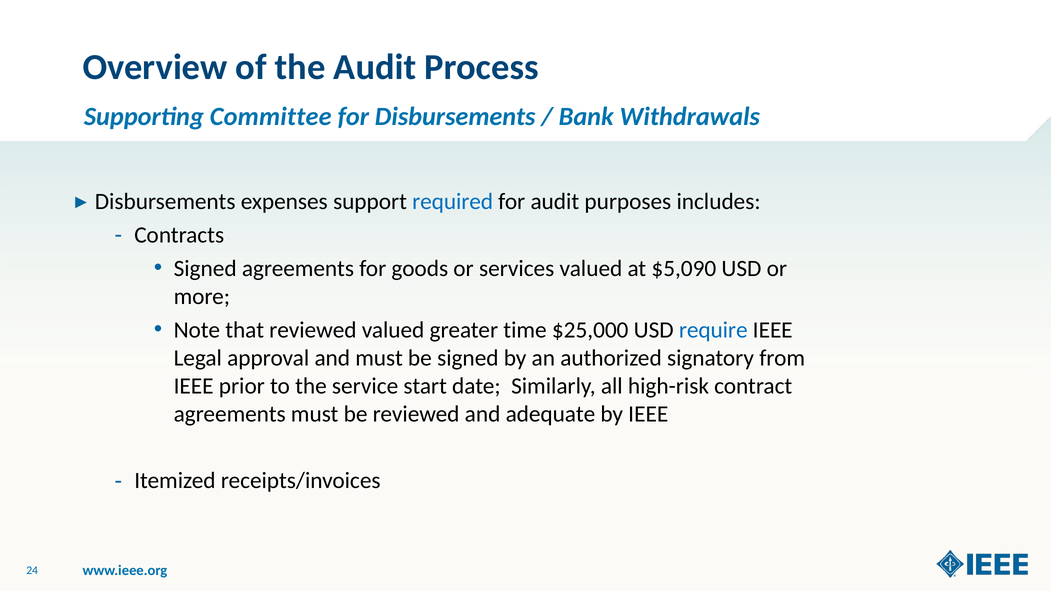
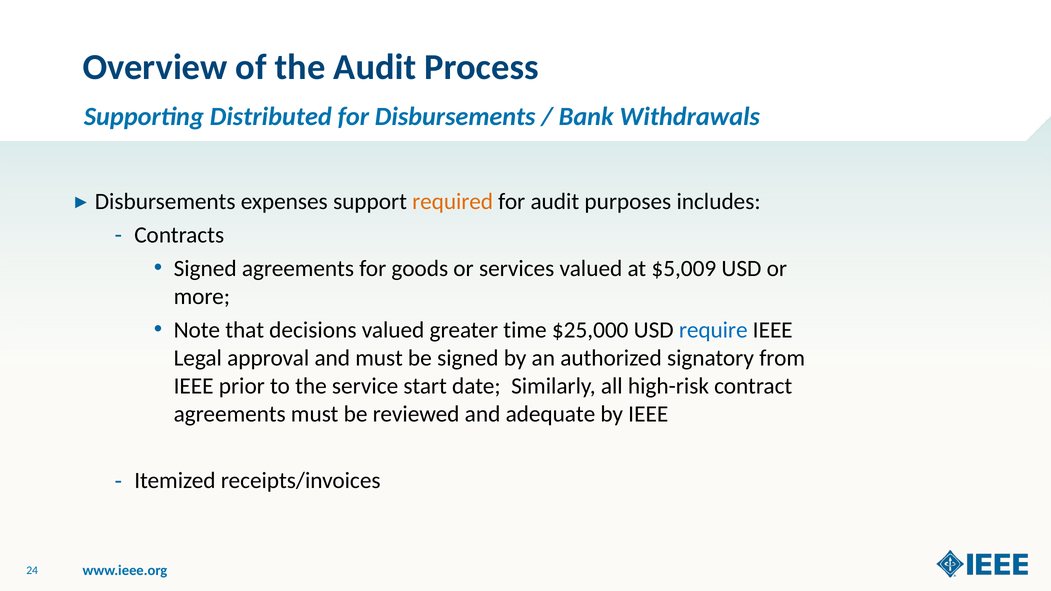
Committee: Committee -> Distributed (271, 117)
required colour: blue -> orange (453, 202)
$5,090: $5,090 -> $5,009 (684, 268)
that reviewed: reviewed -> decisions (313, 330)
